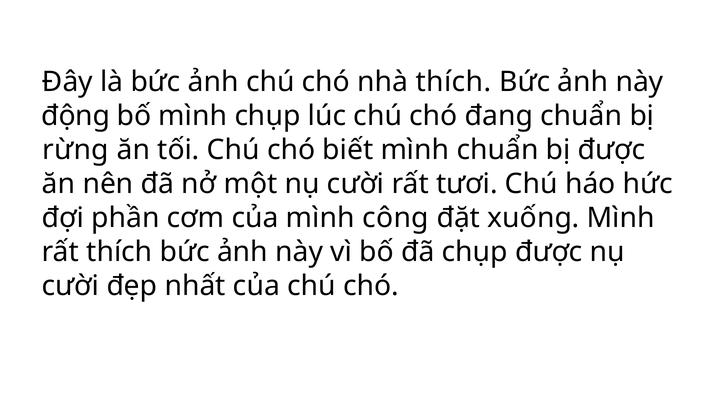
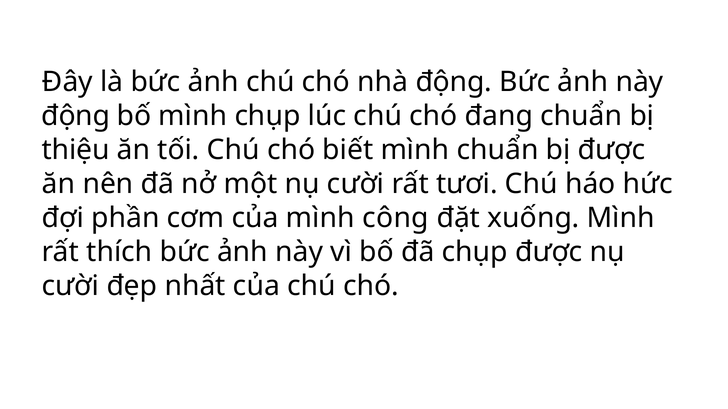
nhà thích: thích -> động (454, 82)
rừng: rừng -> thiệu (76, 150)
